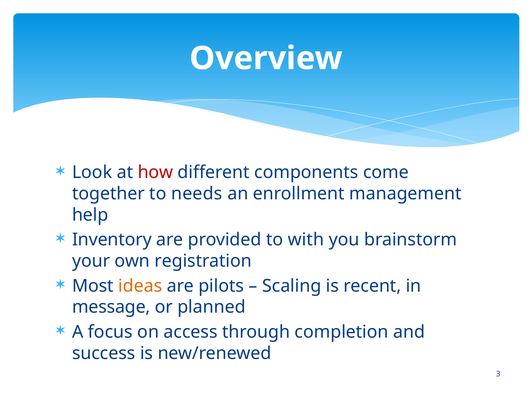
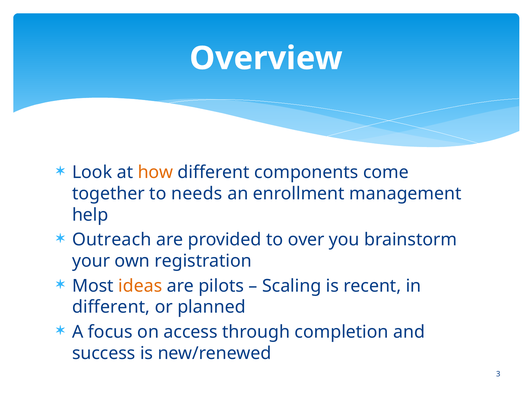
how colour: red -> orange (155, 172)
Inventory: Inventory -> Outreach (112, 240)
with: with -> over (306, 240)
message: message -> different (111, 307)
